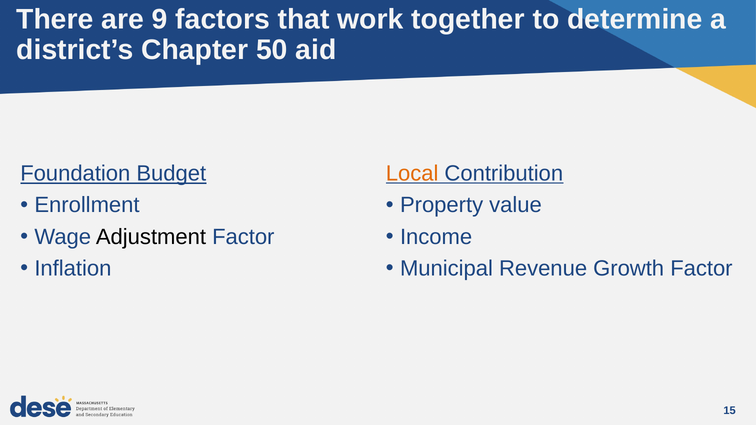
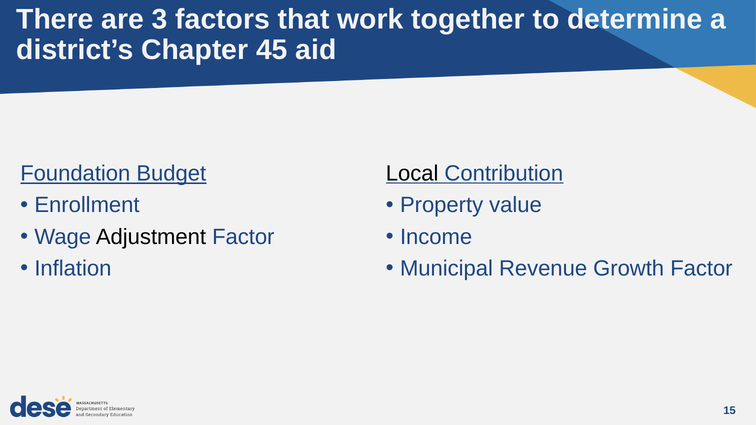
9: 9 -> 3 (160, 20)
50: 50 -> 45 (272, 50)
Local colour: orange -> black (412, 174)
